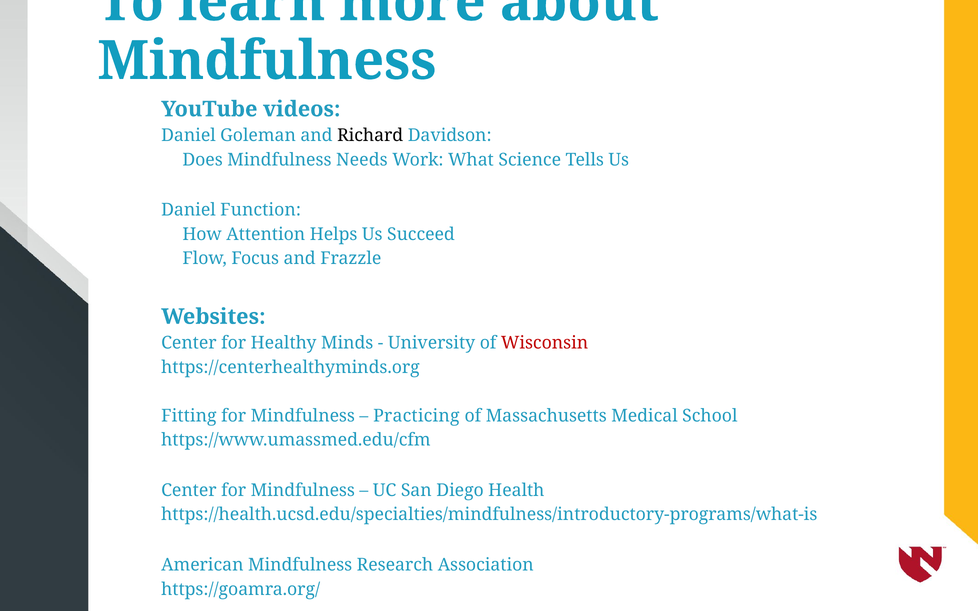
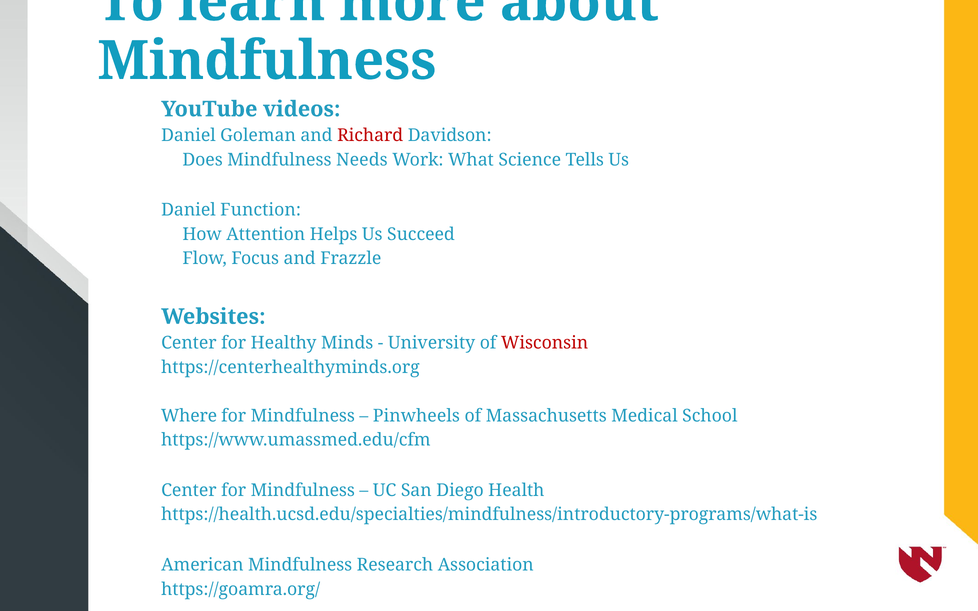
Richard colour: black -> red (370, 136)
Fitting: Fitting -> Where (189, 416)
Practicing: Practicing -> Pinwheels (416, 416)
